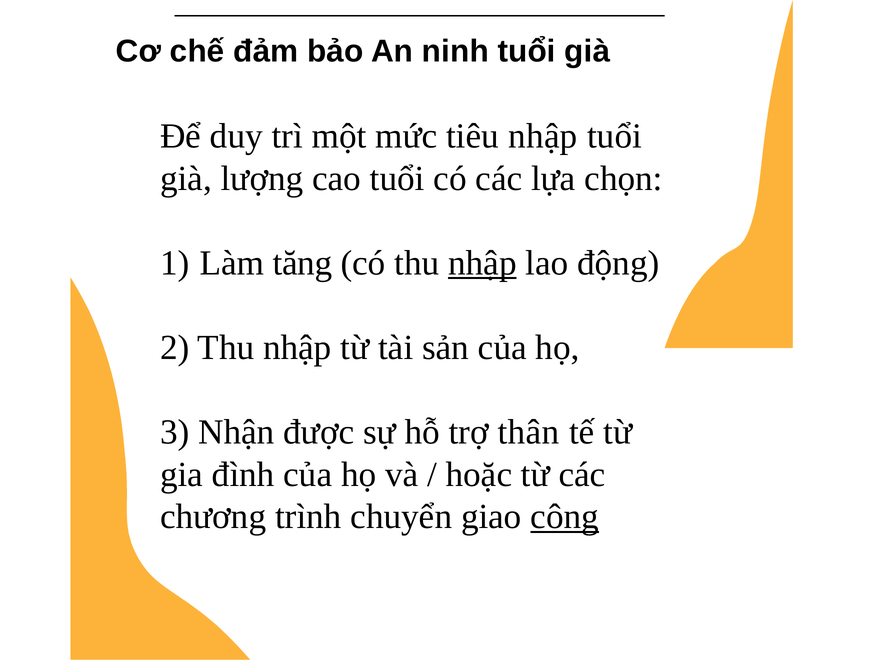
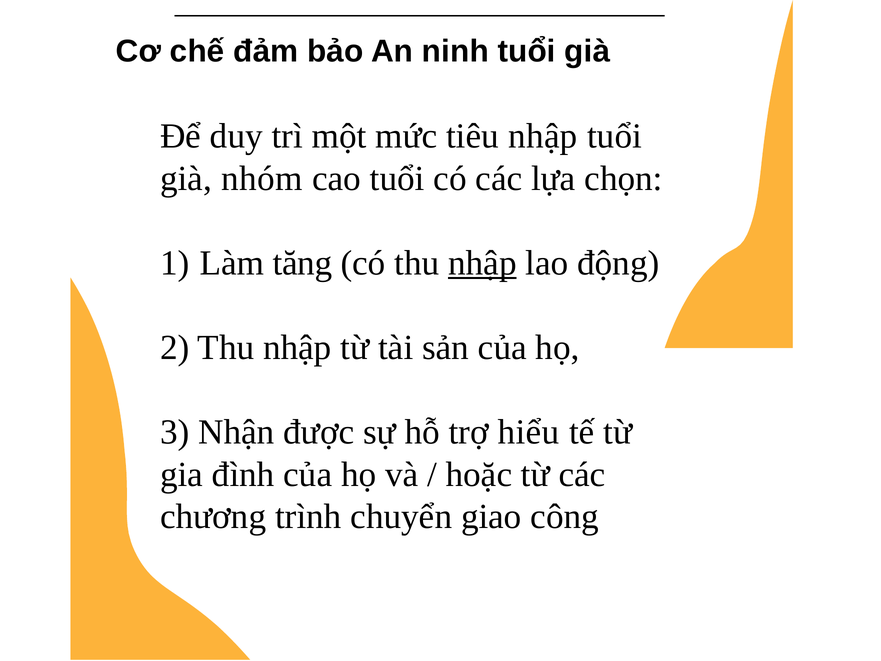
lượng: lượng -> nhóm (262, 178)
thân: thân -> hiểu (529, 432)
công underline: present -> none (565, 517)
